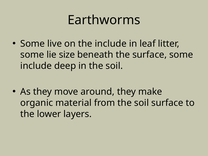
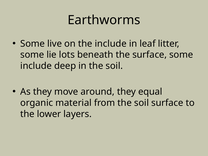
size: size -> lots (67, 55)
make: make -> equal (150, 92)
